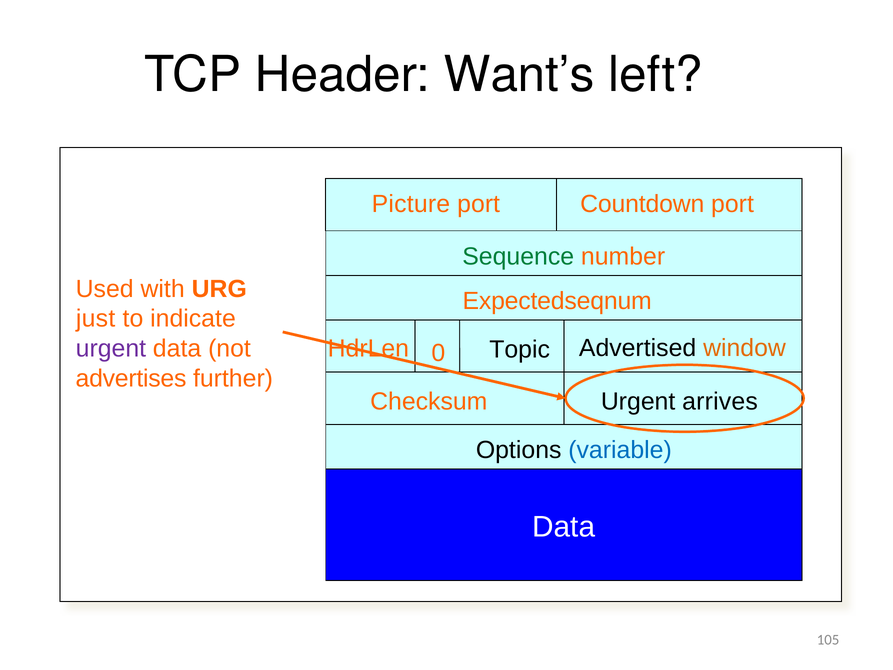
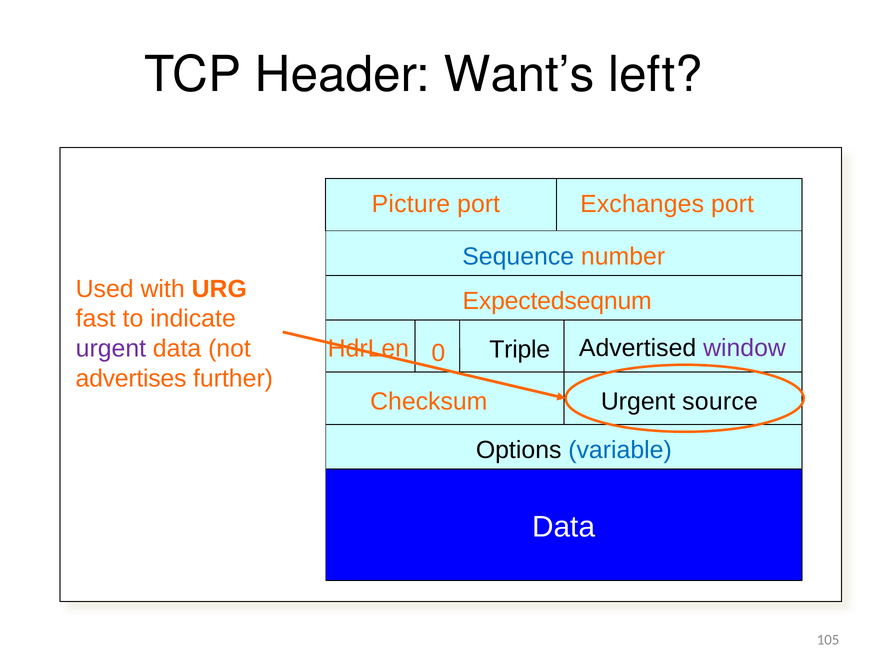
Countdown: Countdown -> Exchanges (642, 204)
Sequence colour: green -> blue (518, 256)
just: just -> fast (96, 319)
window colour: orange -> purple (745, 348)
Topic: Topic -> Triple (520, 350)
arrives: arrives -> source (720, 402)
